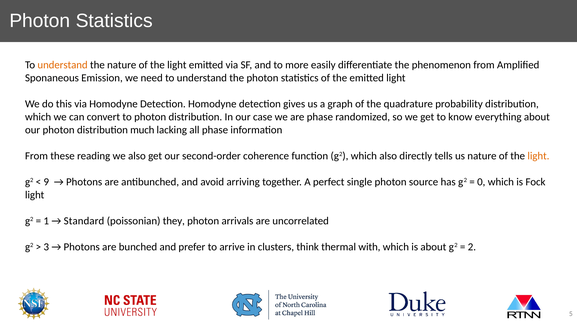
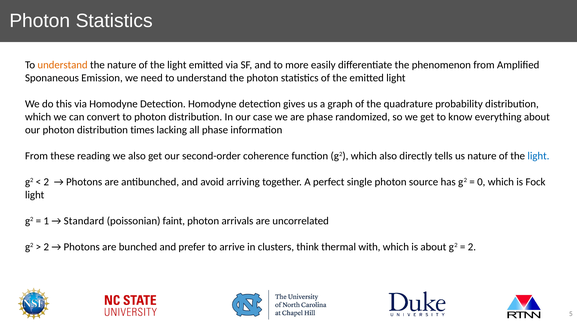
much: much -> times (142, 130)
light colour: orange -> blue (538, 156)
9: 9 -> 2 (46, 182)
they: they -> faint (174, 221)
3: 3 -> 2 (46, 246)
